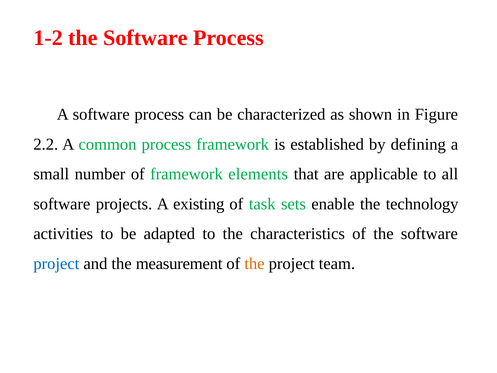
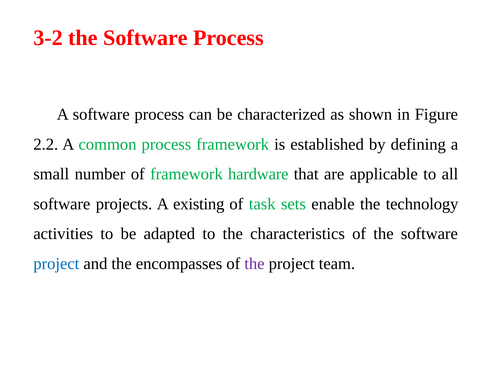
1-2: 1-2 -> 3-2 (48, 38)
elements: elements -> hardware (258, 174)
measurement: measurement -> encompasses (179, 263)
the colour: orange -> purple (254, 263)
